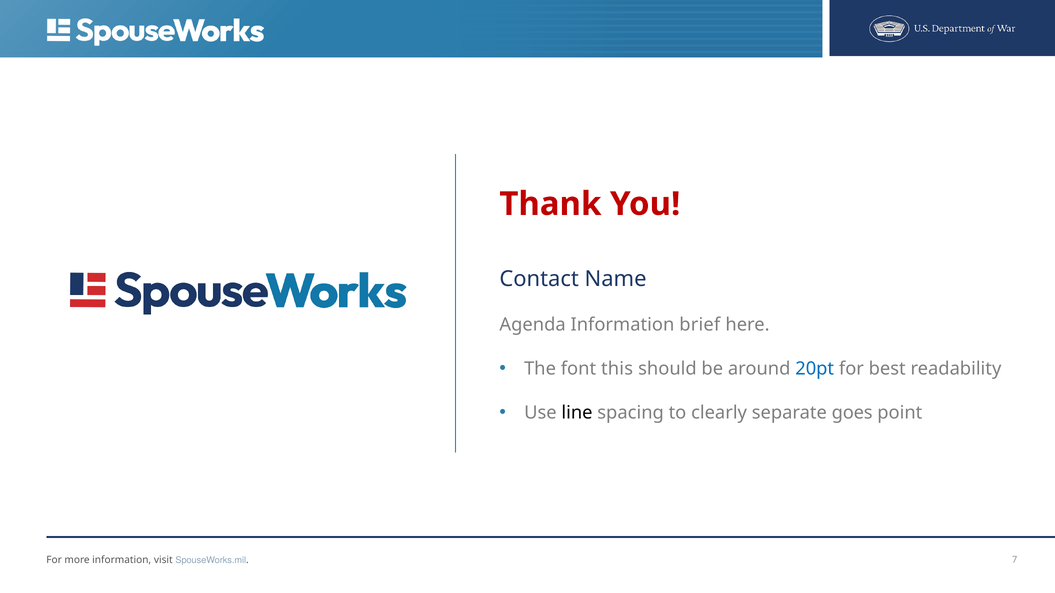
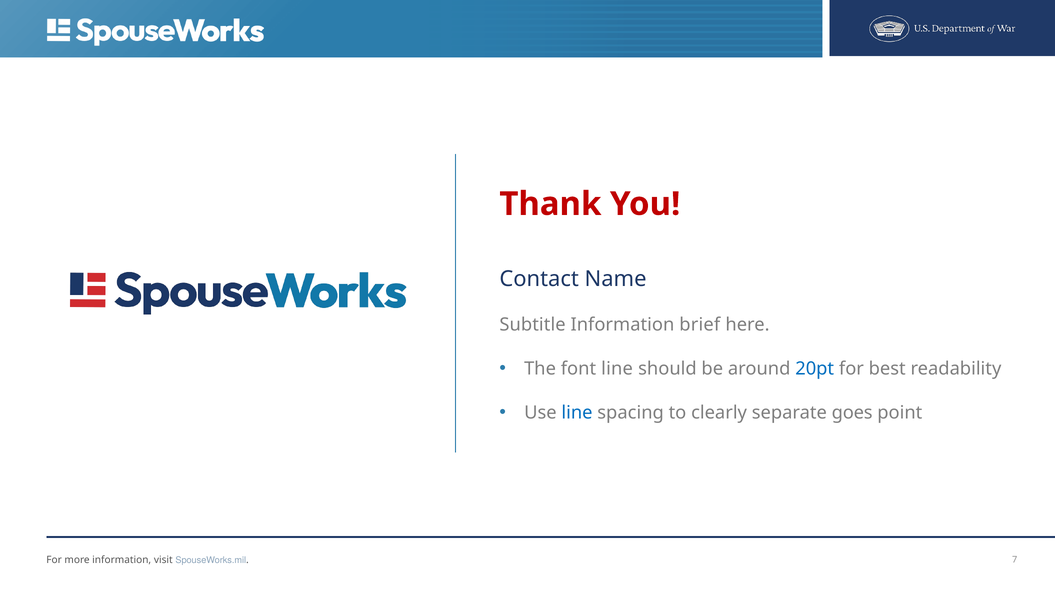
Agenda: Agenda -> Subtitle (533, 325)
font this: this -> line (617, 369)
line colour: black -> blue (577, 413)
